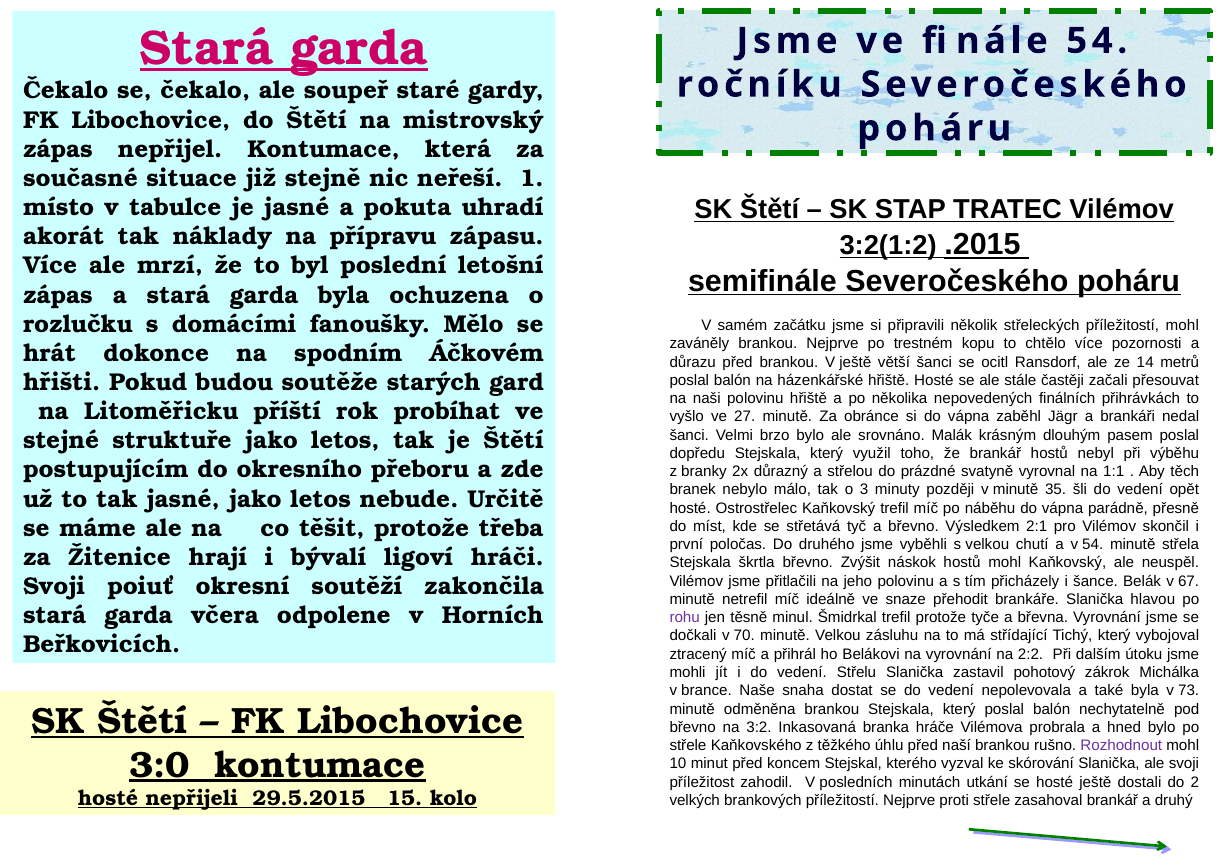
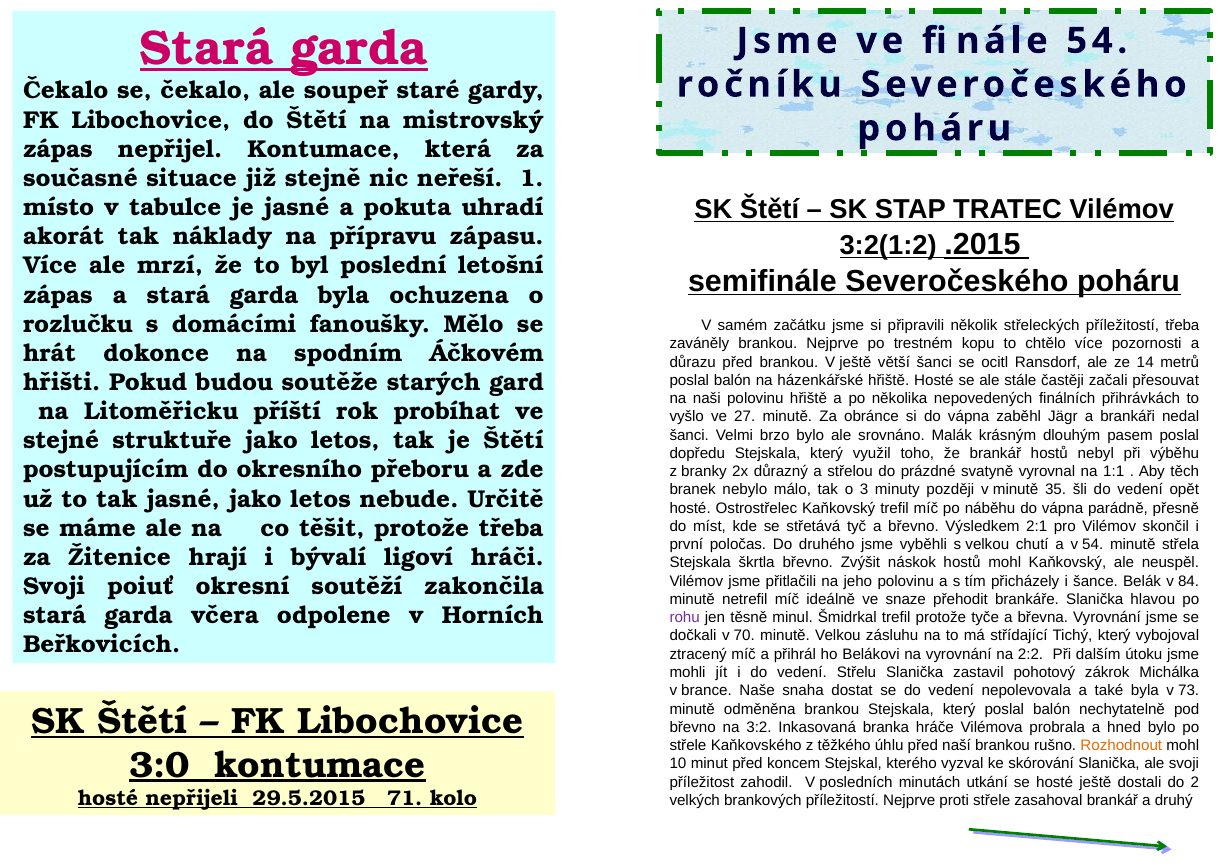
příležitostí mohl: mohl -> třeba (1182, 326)
67: 67 -> 84 (1189, 581)
Rozhodnout colour: purple -> orange (1121, 746)
15: 15 -> 71 (405, 799)
